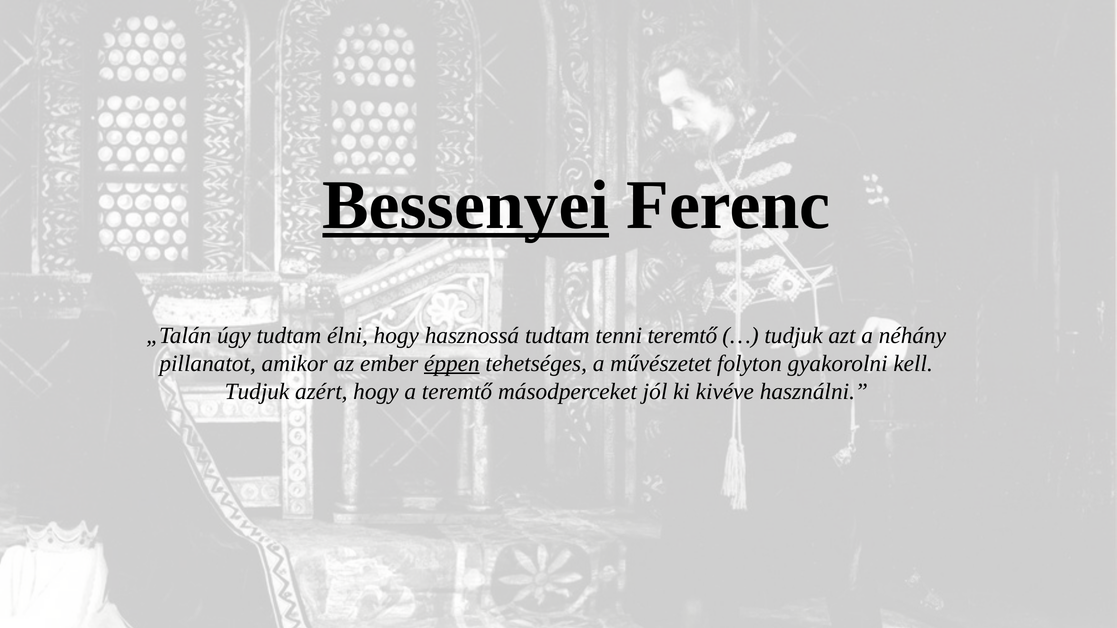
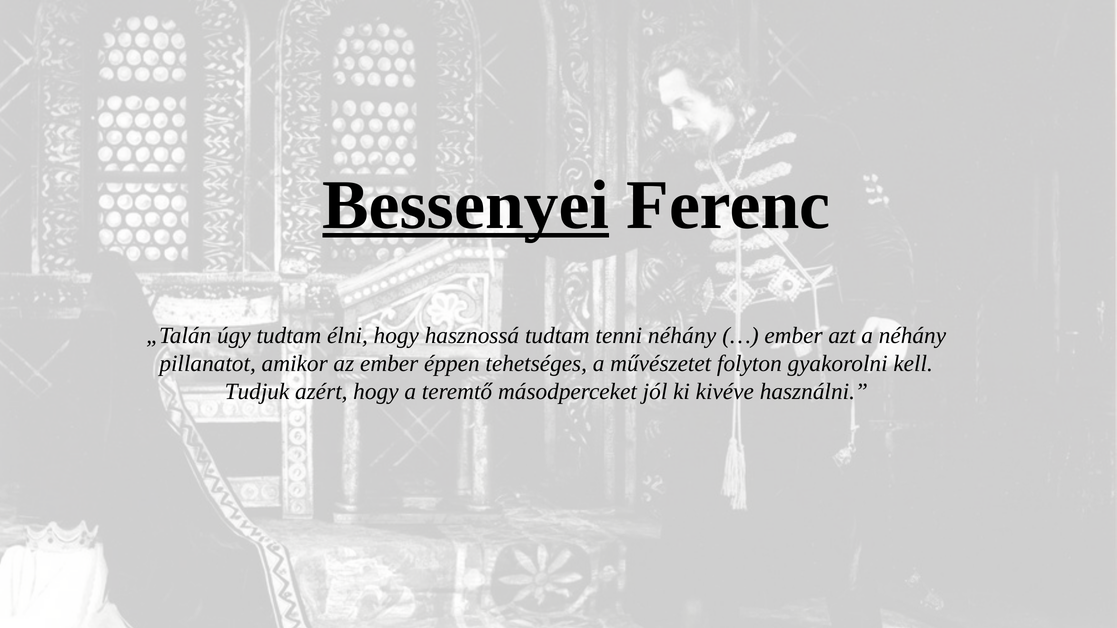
tenni teremtő: teremtő -> néhány (682, 336)
tudjuk: tudjuk -> ember (793, 336)
éppen underline: present -> none (452, 364)
